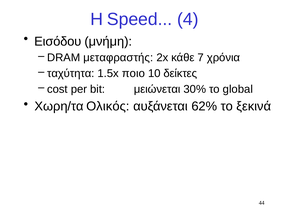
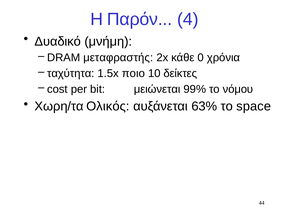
Speed: Speed -> Παρόν (140, 19)
Εισόδου: Εισόδου -> Δυαδικό (58, 41)
7: 7 -> 0 (201, 58)
30%: 30% -> 99% (195, 89)
global: global -> νόμου (238, 89)
62%: 62% -> 63% (204, 106)
ξεκινά: ξεκινά -> space (254, 106)
